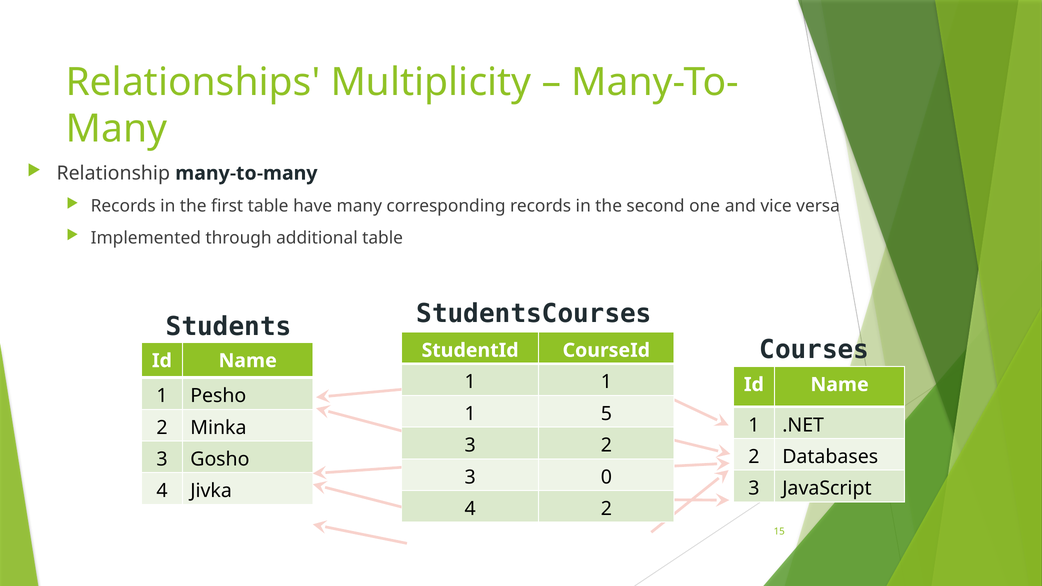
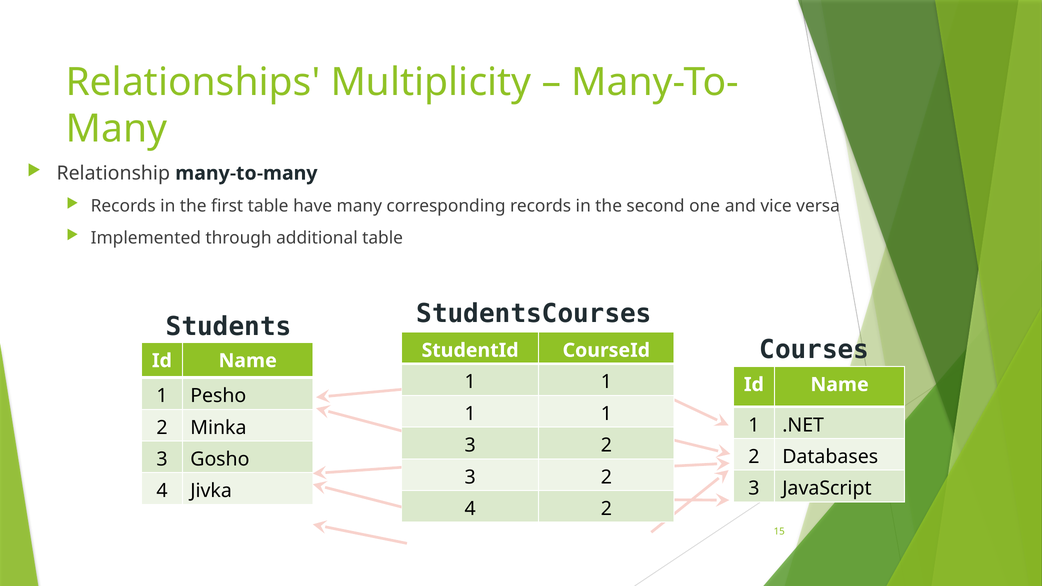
5: 5 -> 1 (606, 414)
0: 0 -> 2 (606, 477)
